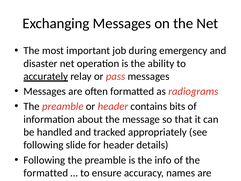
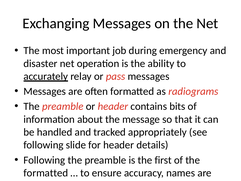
info: info -> first (163, 160)
